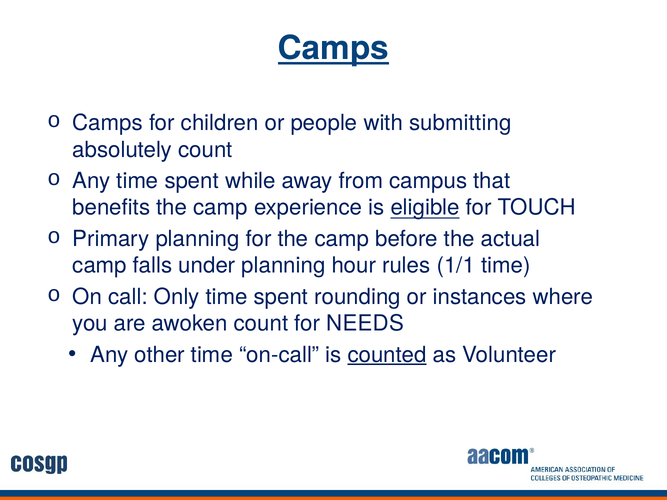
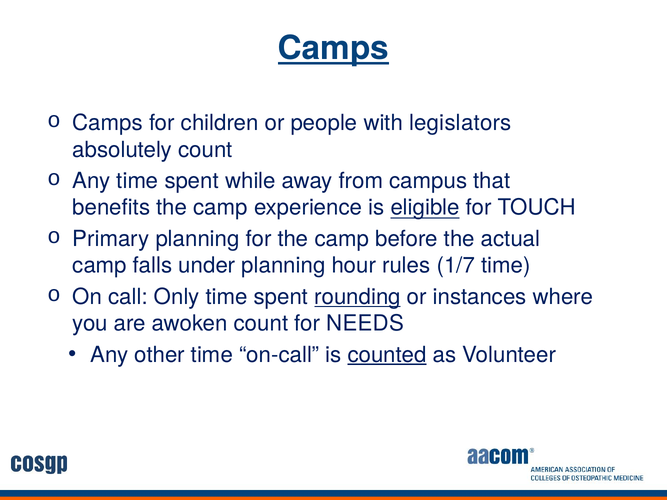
submitting: submitting -> legislators (460, 123)
1/1: 1/1 -> 1/7 (456, 266)
rounding underline: none -> present (358, 297)
